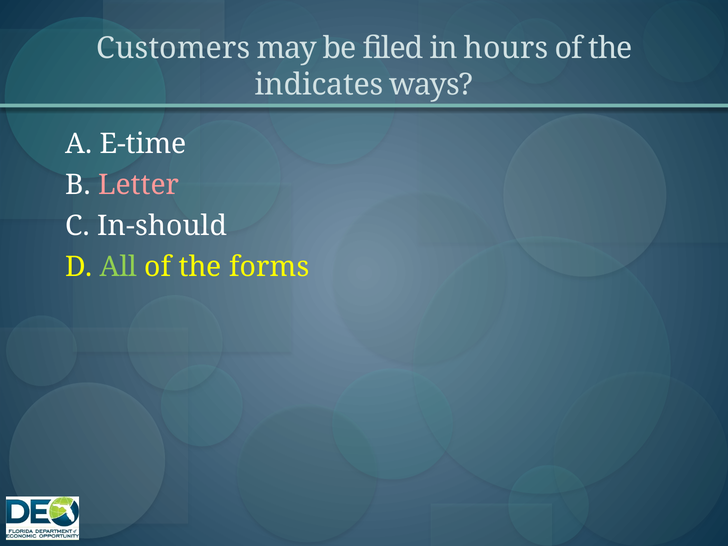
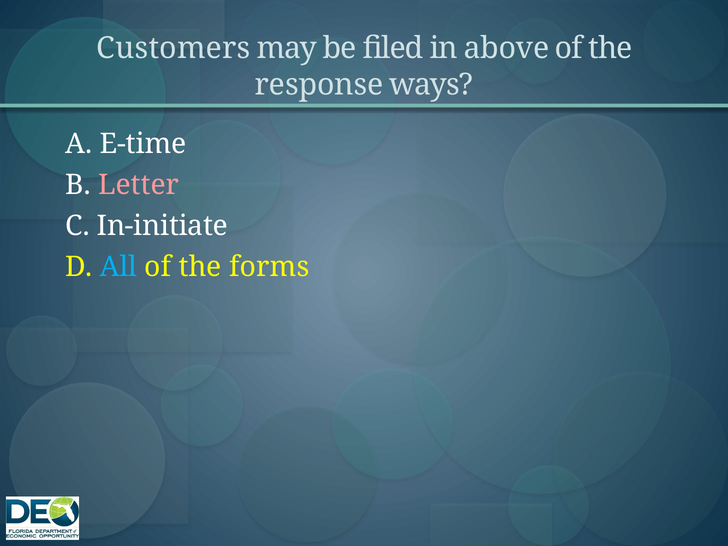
hours: hours -> above (506, 48)
indicates: indicates -> response (319, 85)
In-should: In-should -> In-initiate (162, 226)
All colour: light green -> light blue (118, 267)
